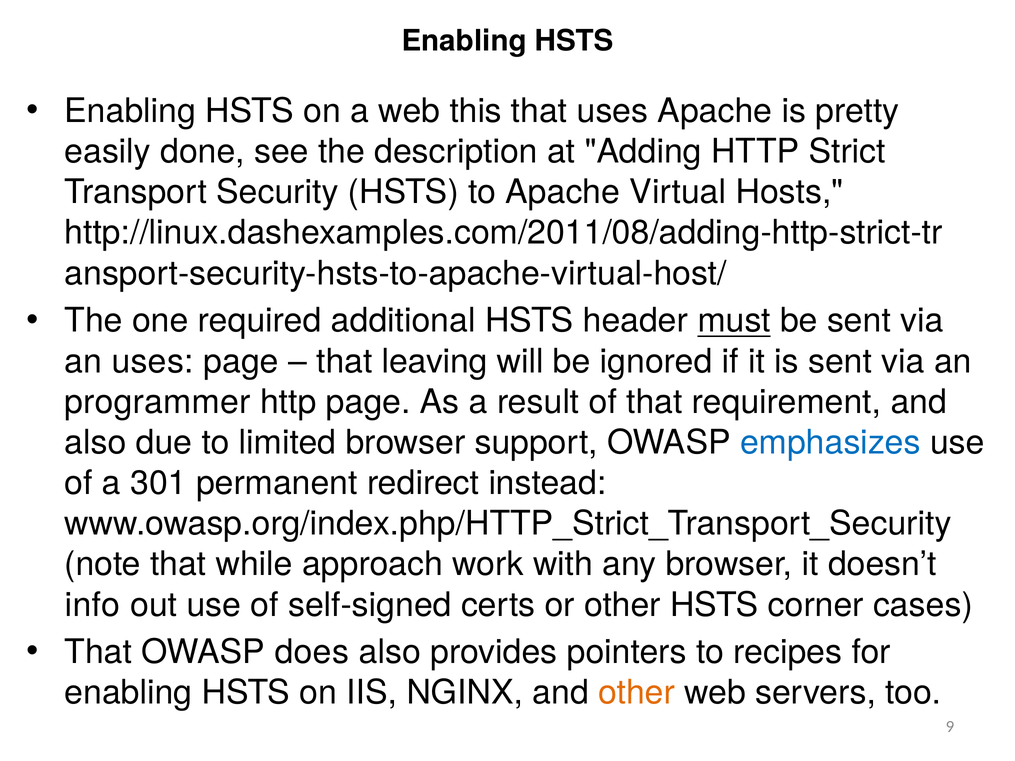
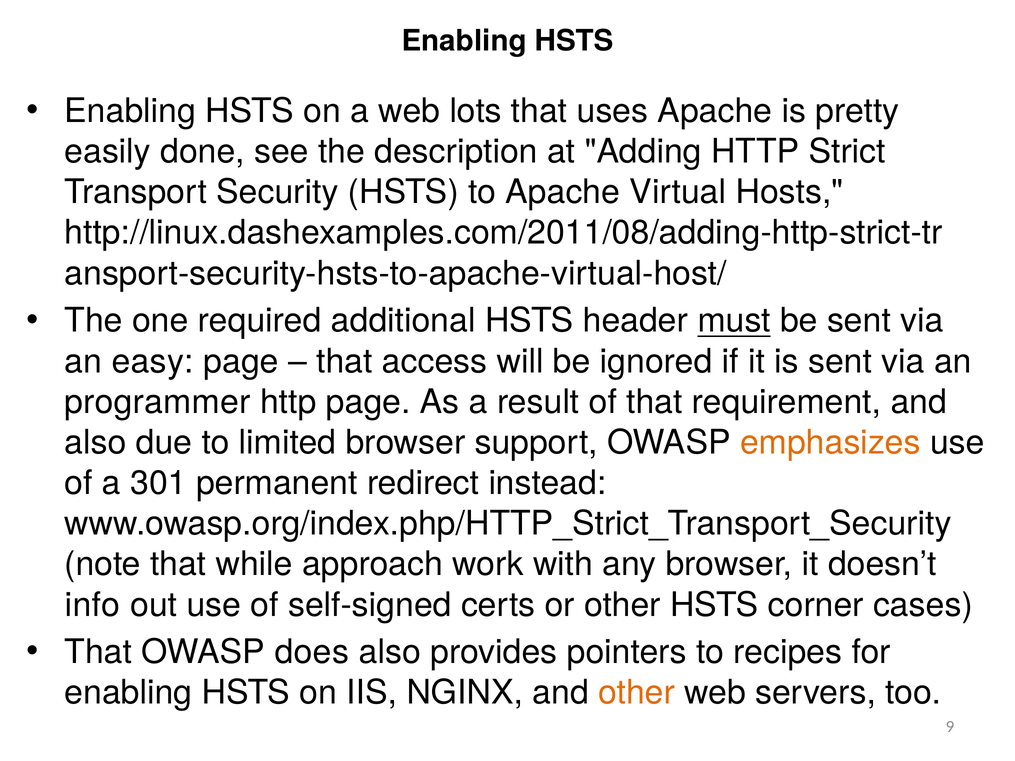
this: this -> lots (476, 111)
an uses: uses -> easy (153, 361)
leaving: leaving -> access (435, 361)
emphasizes colour: blue -> orange (830, 443)
